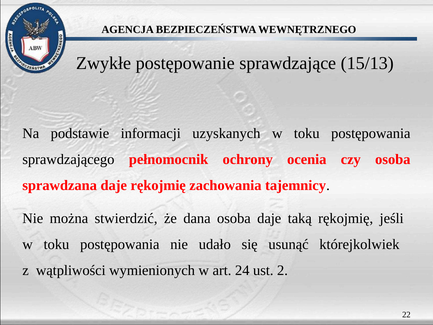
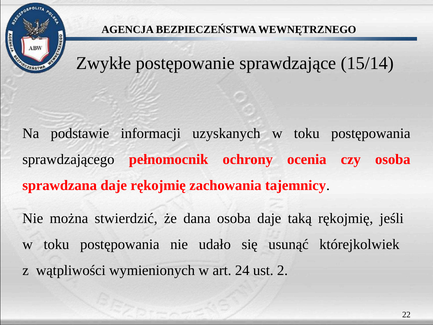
15/13: 15/13 -> 15/14 (367, 63)
